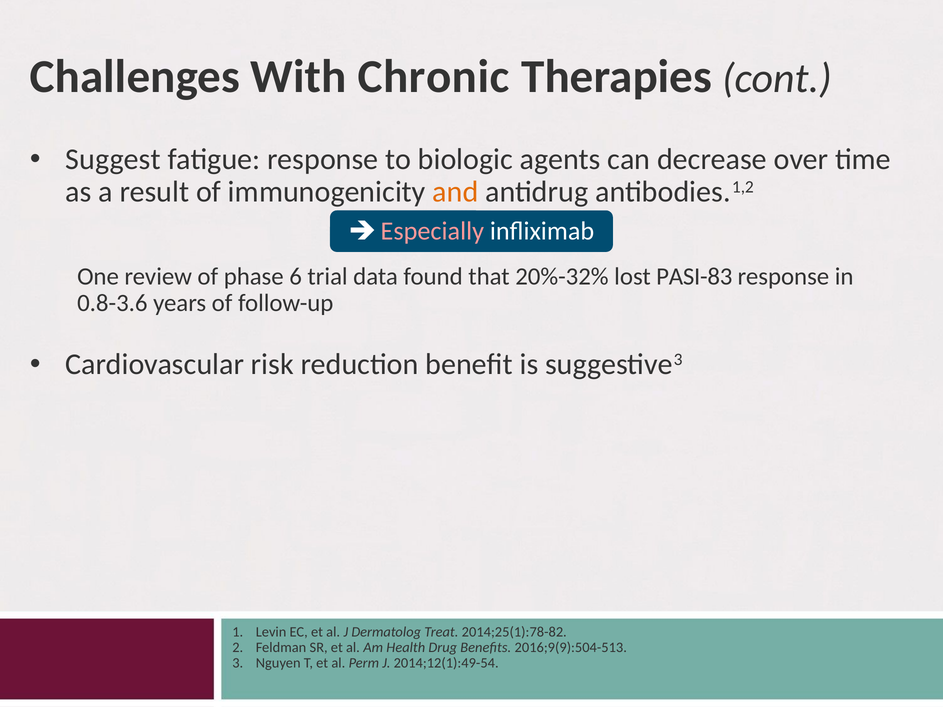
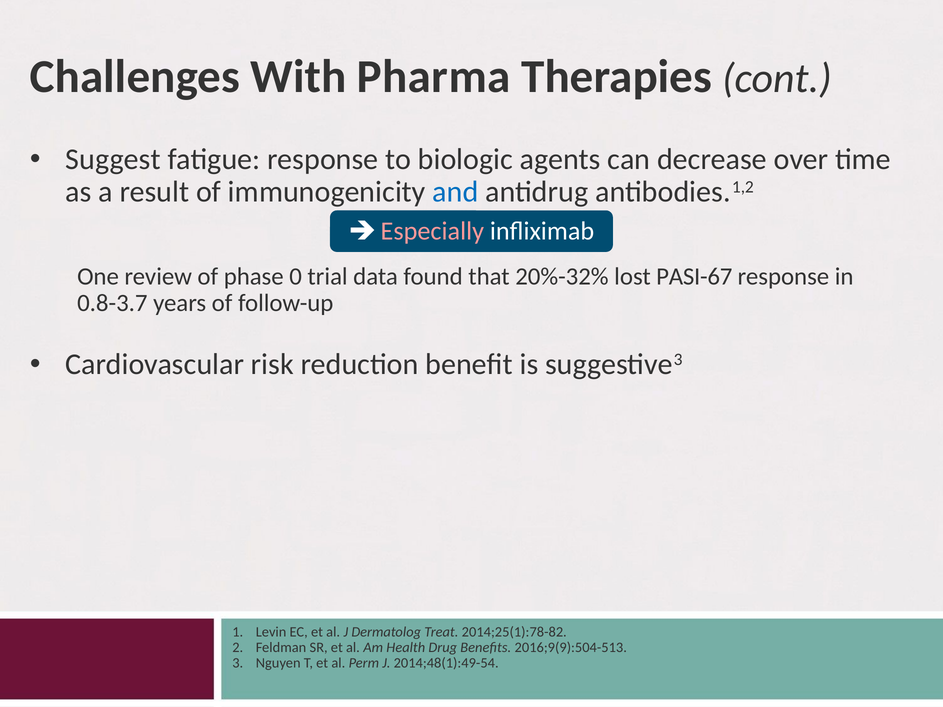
Chronic: Chronic -> Pharma (434, 77)
and colour: orange -> blue (455, 192)
6: 6 -> 0 (296, 277)
PASI-83: PASI-83 -> PASI-67 (694, 277)
0.8-3.6: 0.8-3.6 -> 0.8-3.7 (112, 303)
2014;12(1):49-54: 2014;12(1):49-54 -> 2014;48(1):49-54 (446, 663)
